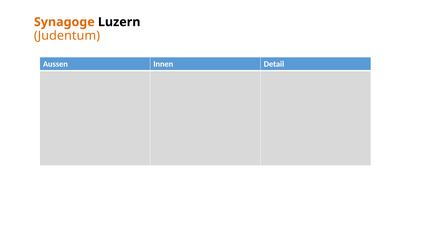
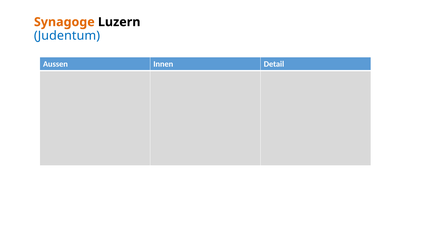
Judentum colour: orange -> blue (67, 36)
